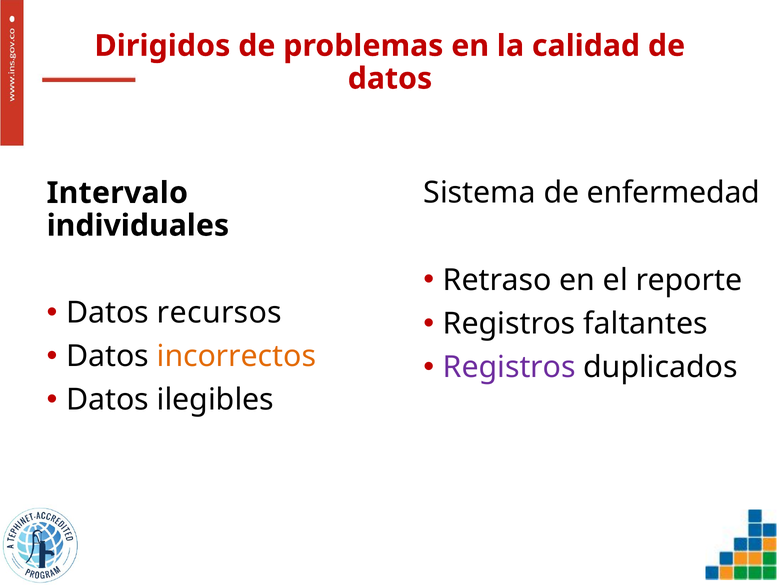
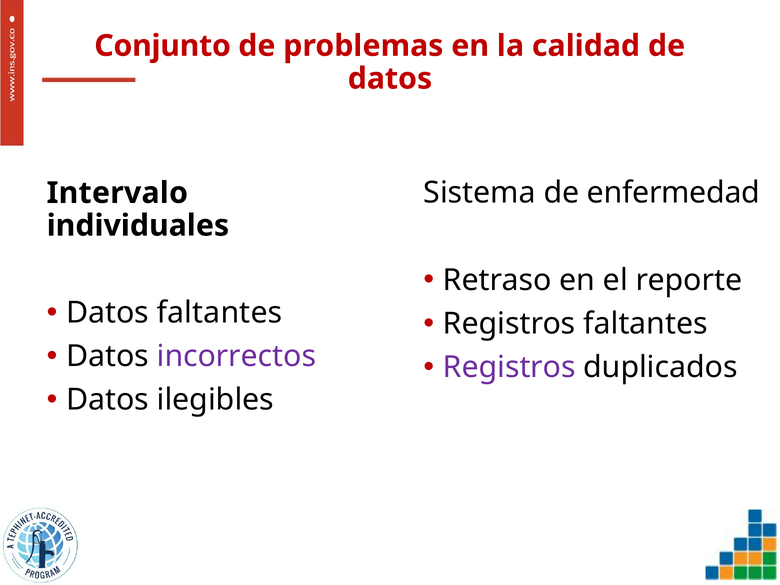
Dirigidos: Dirigidos -> Conjunto (163, 46)
Datos recursos: recursos -> faltantes (220, 313)
incorrectos colour: orange -> purple (236, 356)
